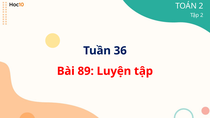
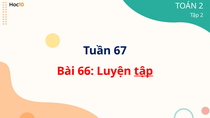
36: 36 -> 67 (120, 51)
89: 89 -> 66 (86, 71)
tập underline: none -> present (144, 71)
